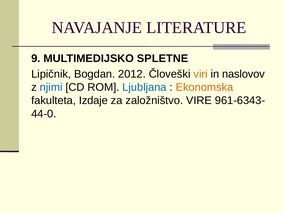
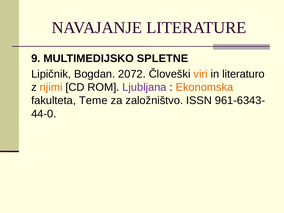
2012: 2012 -> 2072 (132, 74)
naslovov: naslovov -> literaturo (243, 74)
njimi colour: blue -> orange (51, 87)
Ljubljana colour: blue -> purple (144, 87)
Izdaje: Izdaje -> Teme (93, 101)
VIRE: VIRE -> ISSN (199, 101)
